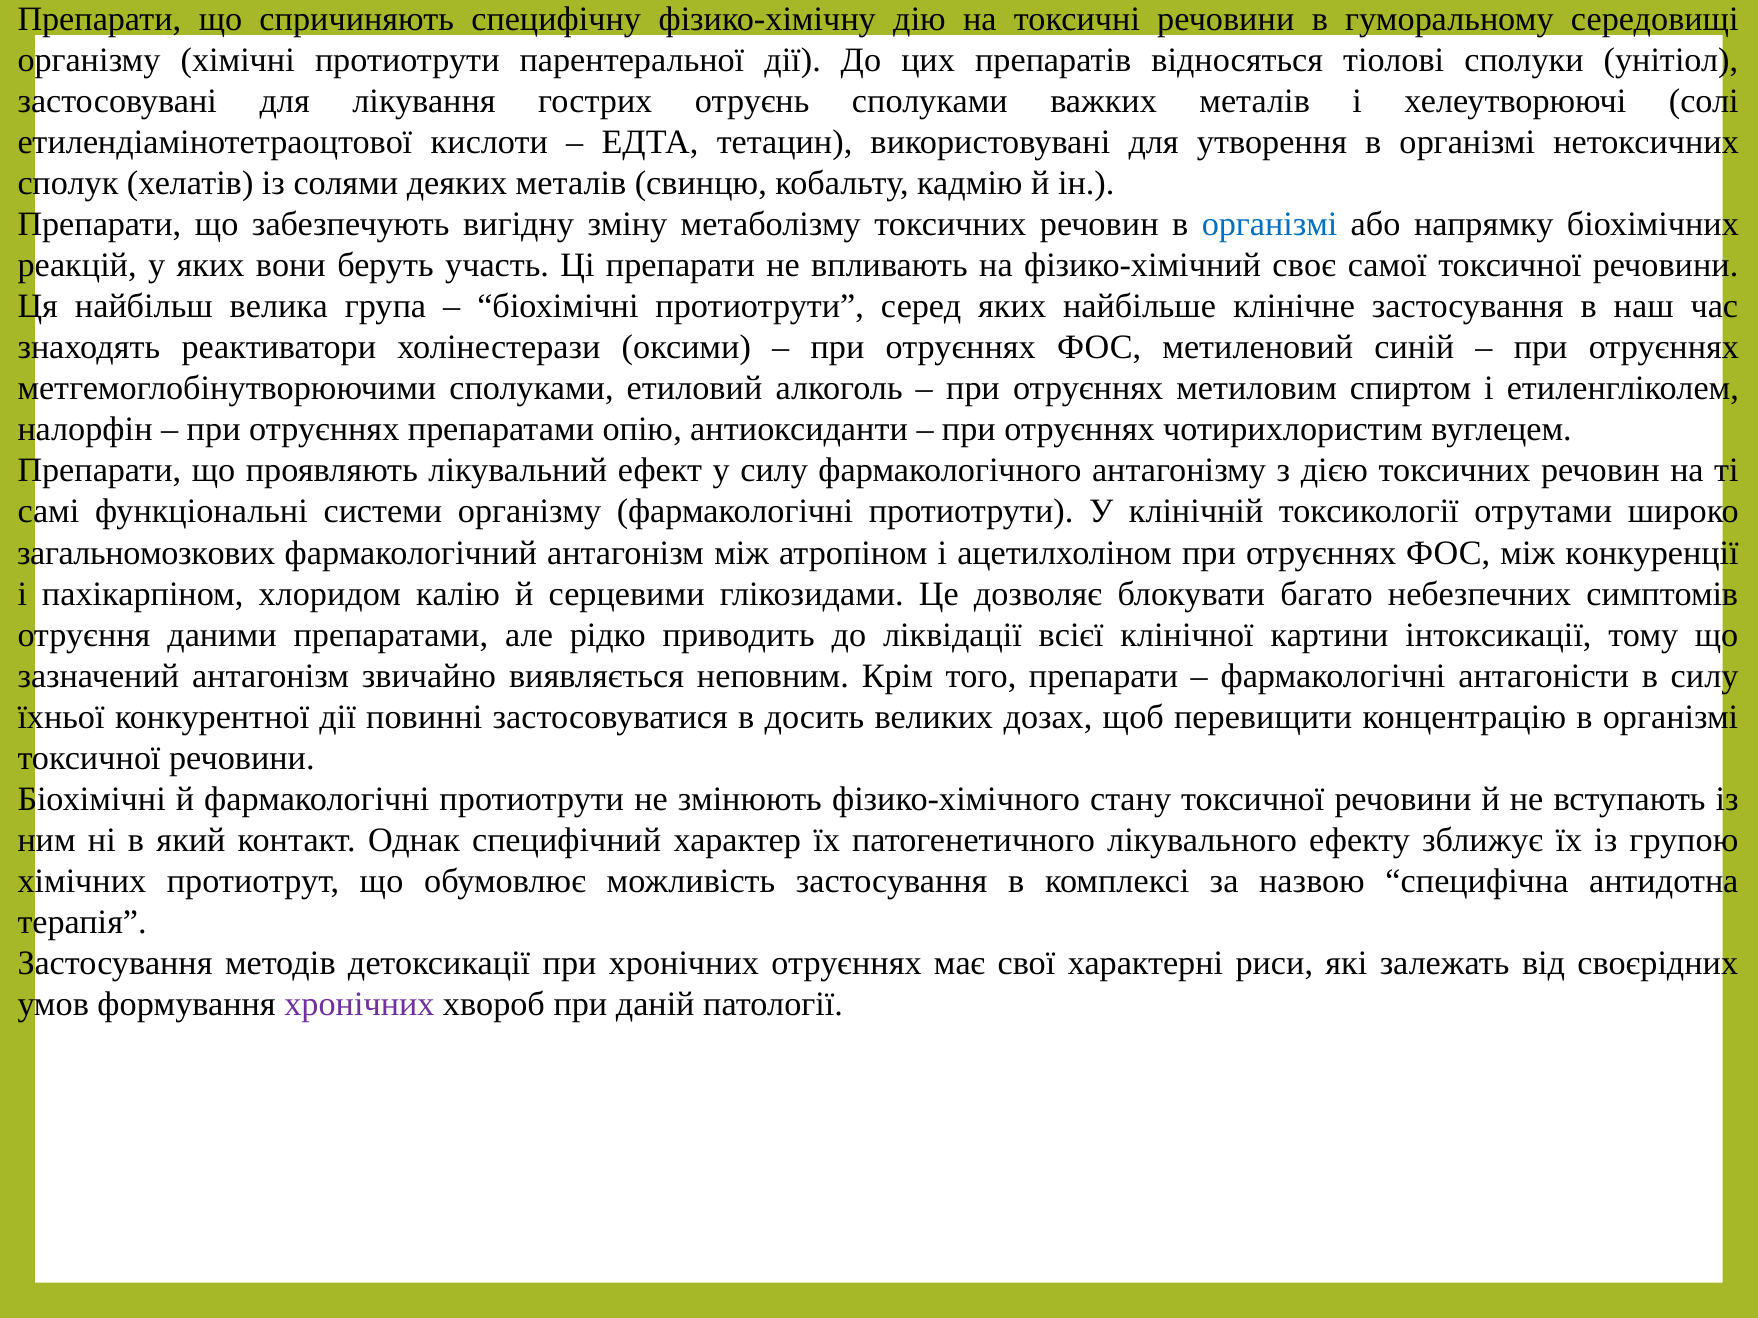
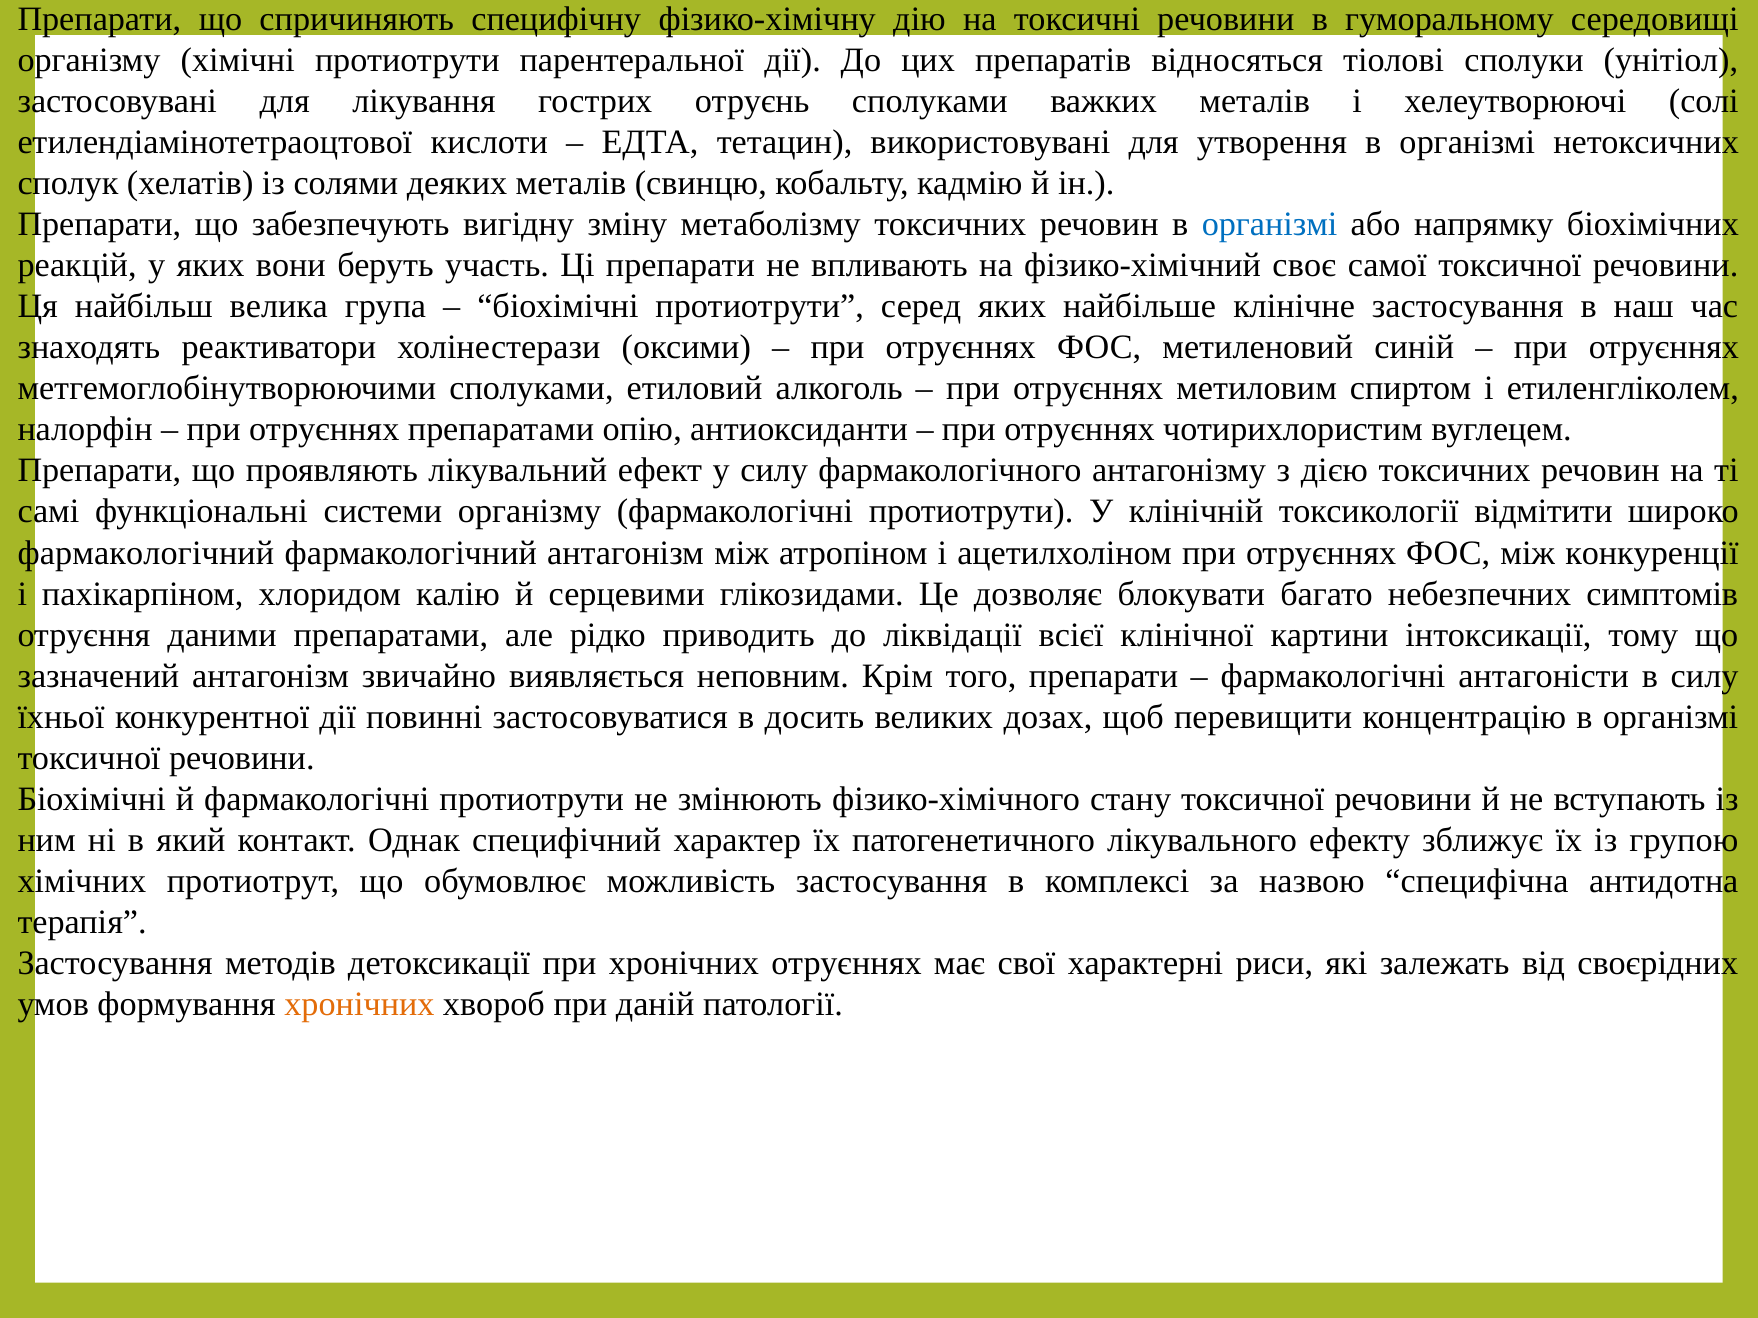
отрутами: отрутами -> відмітити (1543, 512)
загальномозкових: загальномозкових -> фармакологічний (146, 553)
хронічних colour: purple -> orange (359, 1004)
